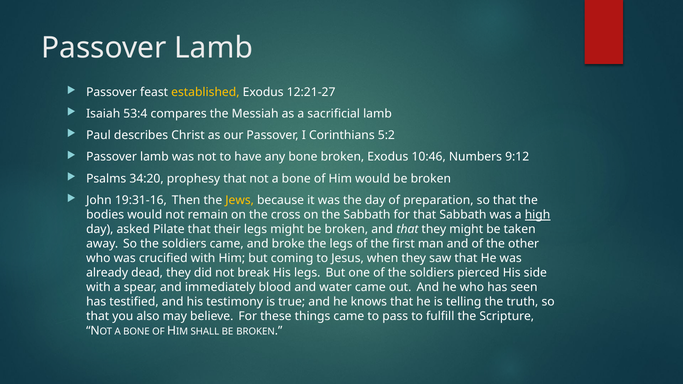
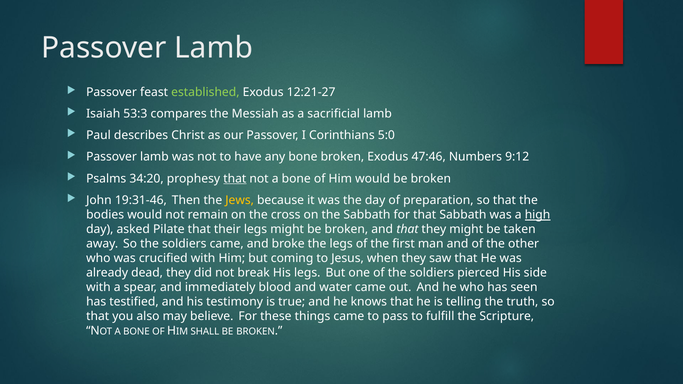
established colour: yellow -> light green (205, 92)
53:4: 53:4 -> 53:3 (135, 114)
5:2: 5:2 -> 5:0 (386, 135)
10:46: 10:46 -> 47:46 (429, 157)
that underline: none -> present (235, 179)
19:31-16: 19:31-16 -> 19:31-46 (141, 200)
